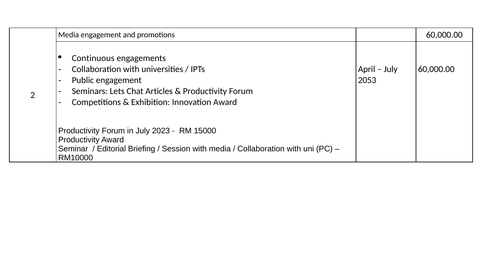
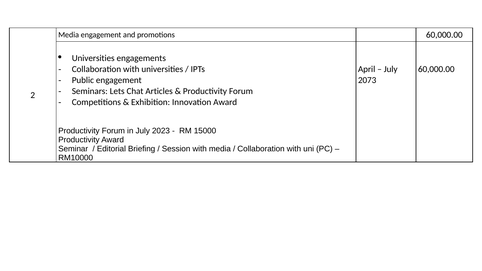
Continuous: Continuous -> Universities (93, 58)
2053: 2053 -> 2073 (367, 80)
